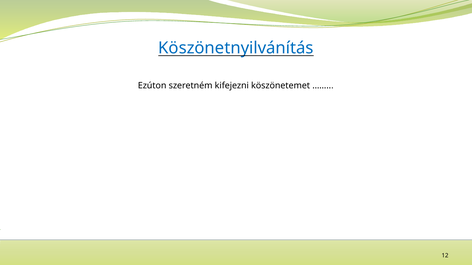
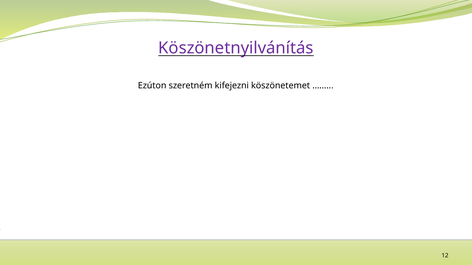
Köszönetnyilvánítás colour: blue -> purple (236, 48)
